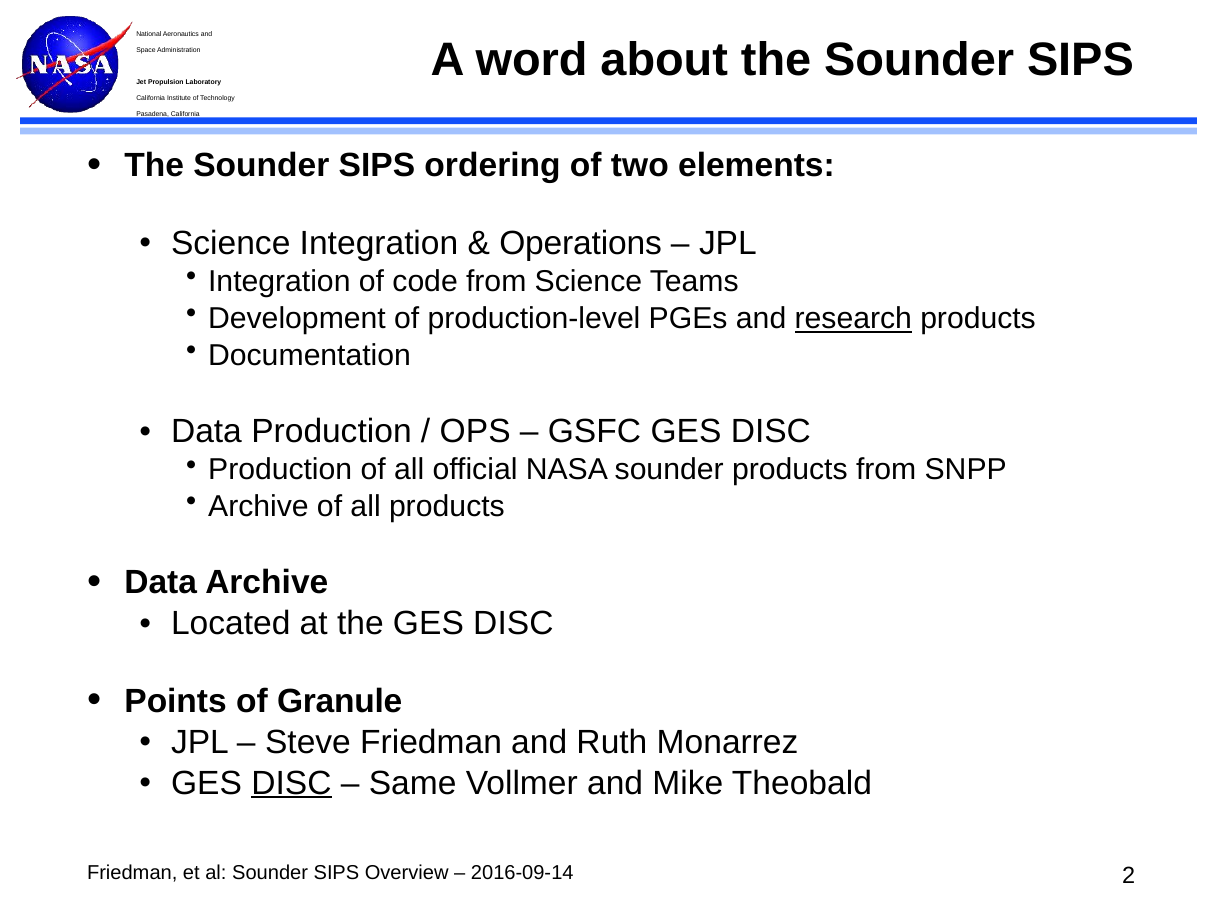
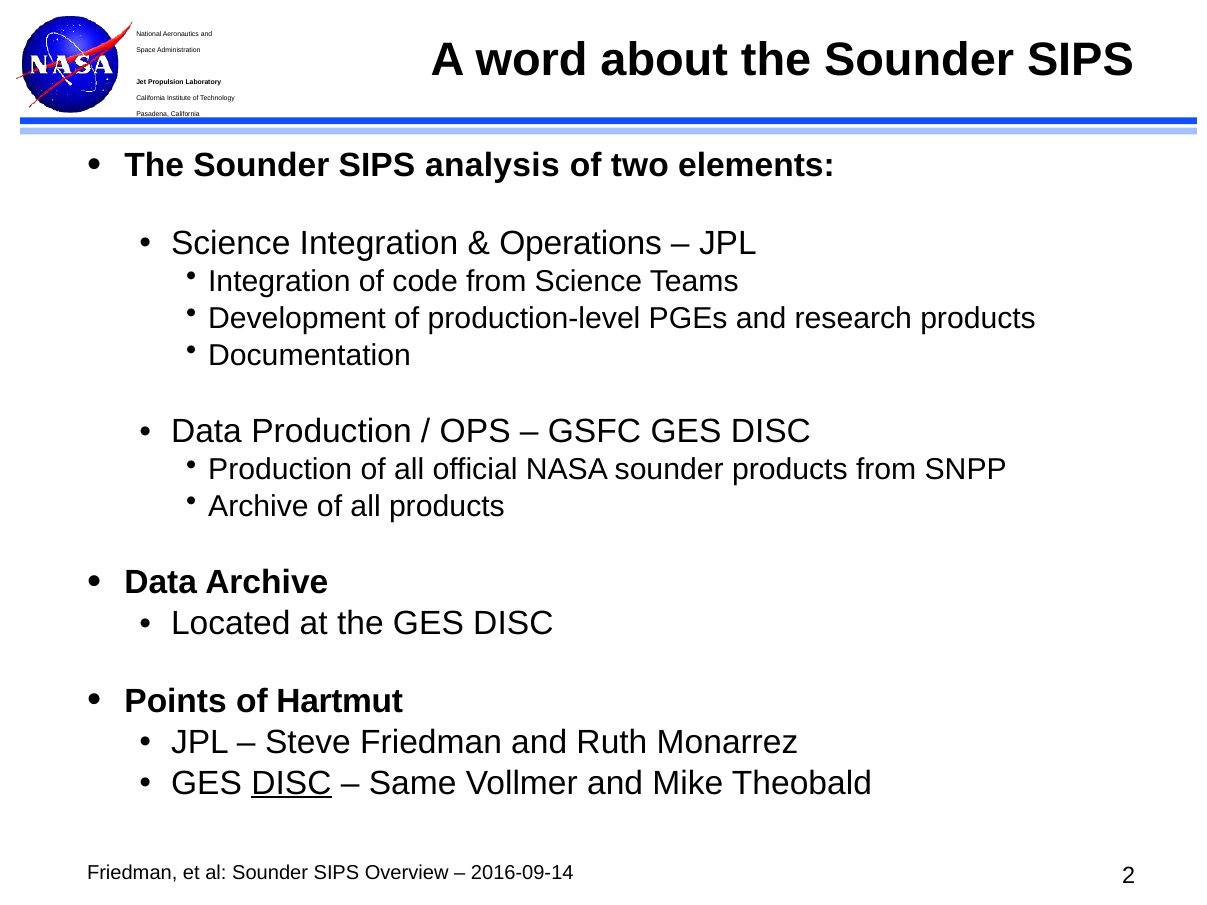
ordering: ordering -> analysis (492, 166)
research underline: present -> none (853, 319)
Granule: Granule -> Hartmut (340, 701)
